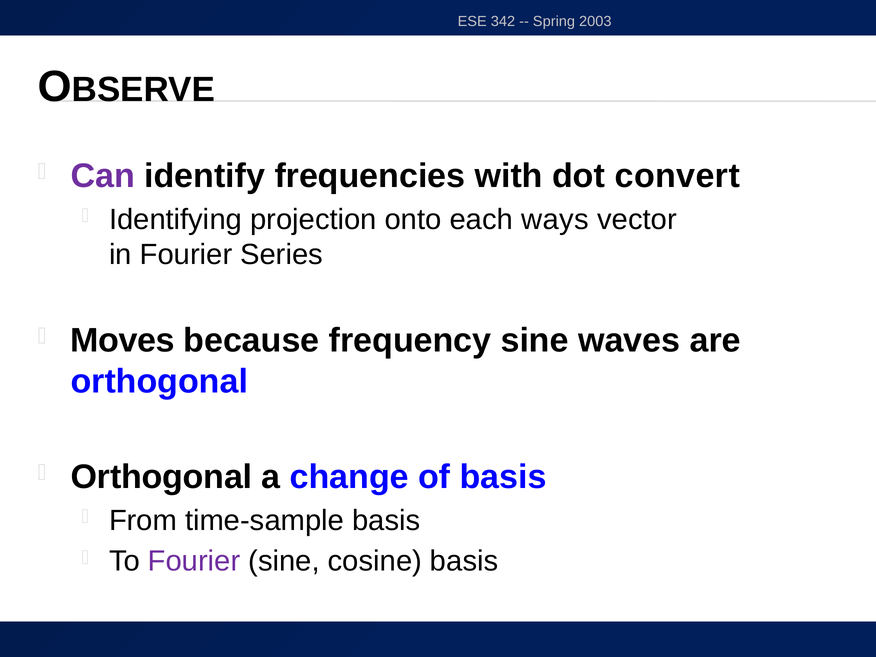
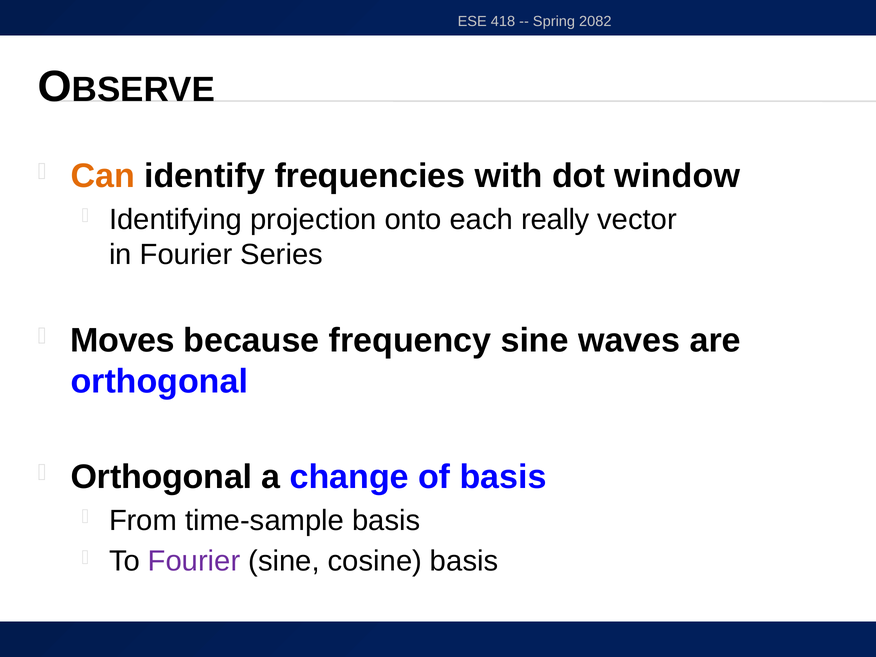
342: 342 -> 418 (503, 21)
2003: 2003 -> 2082 (595, 21)
Can colour: purple -> orange (103, 176)
convert: convert -> window (677, 176)
ways: ways -> really (555, 220)
